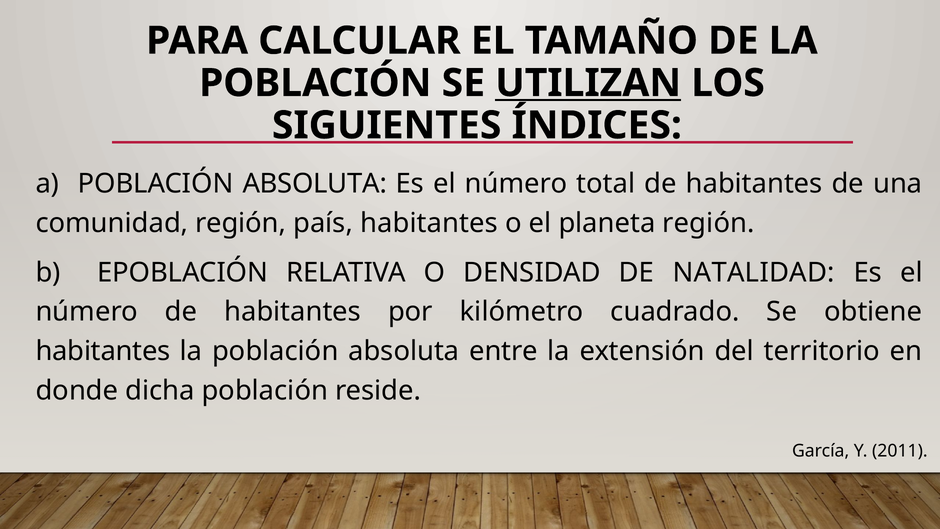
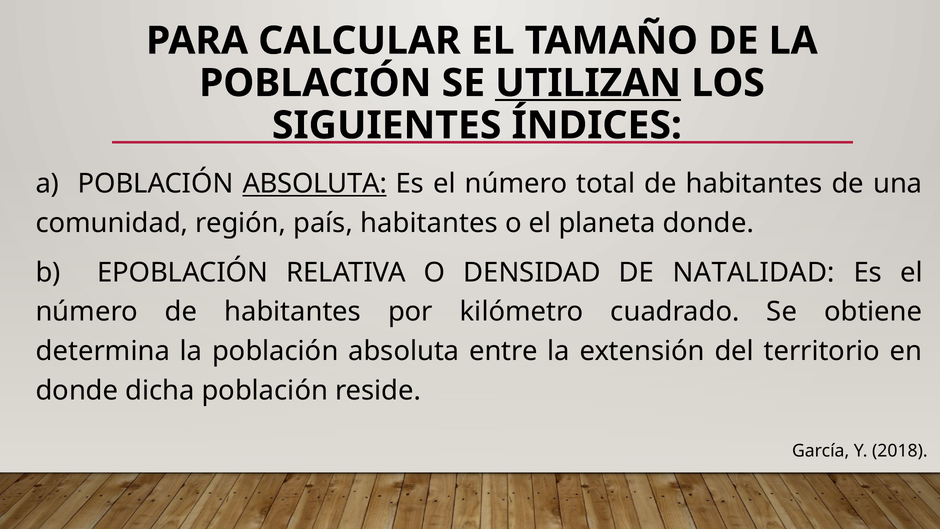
ABSOLUTA underline: none -> present (315, 184)
planeta región: región -> donde (708, 223)
habitantes: habitantes -> determina (103, 351)
2011: 2011 -> 2018 (900, 451)
